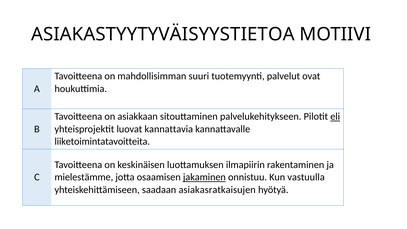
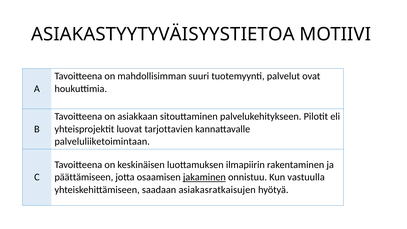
eli underline: present -> none (335, 117)
kannattavia: kannattavia -> tarjottavien (169, 129)
liiketoimintatavoitteita: liiketoimintatavoitteita -> palveluliiketoimintaan (102, 141)
mielestämme: mielestämme -> päättämiseen (84, 177)
